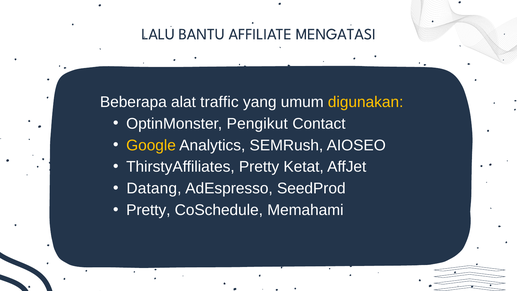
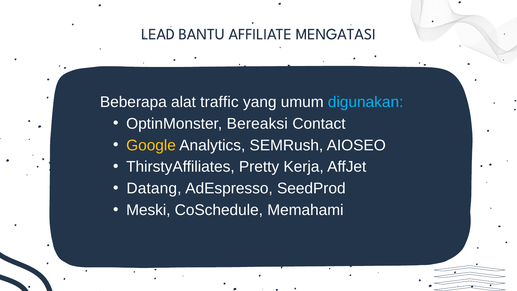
LALU: LALU -> LEAD (158, 34)
digunakan colour: yellow -> light blue (366, 102)
Pengikut: Pengikut -> Bereaksi (257, 124)
Ketat: Ketat -> Kerja (304, 167)
Pretty: Pretty -> Meski (148, 210)
